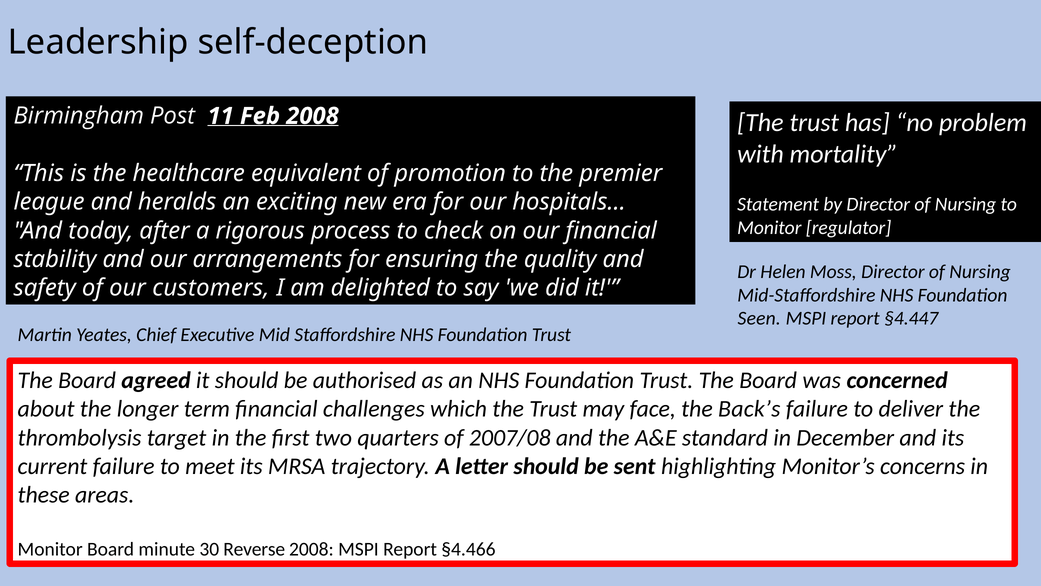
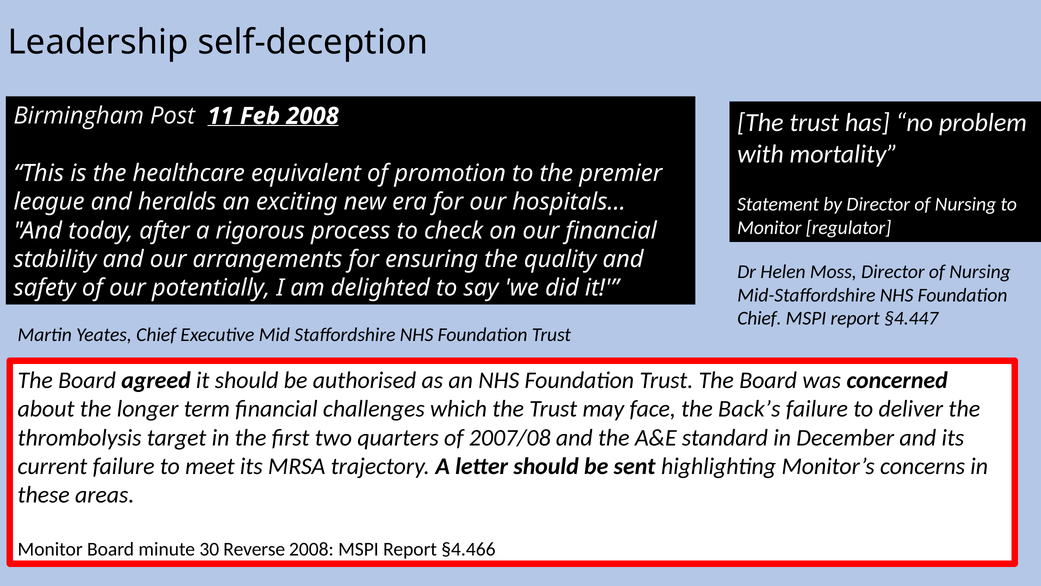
customers: customers -> potentially (211, 288)
Seen: Seen -> Chief (759, 318)
